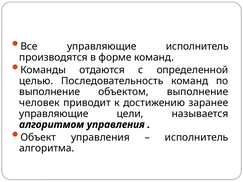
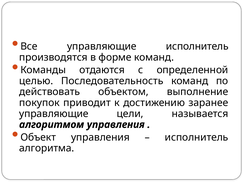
выполнение: выполнение -> действовать (50, 92)
человек: человек -> покупок (39, 103)
